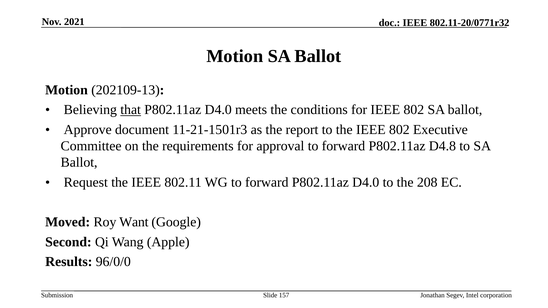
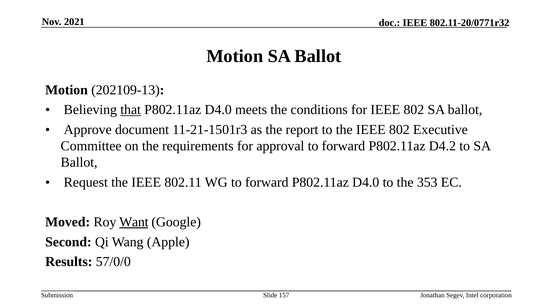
D4.8: D4.8 -> D4.2 (442, 146)
208: 208 -> 353 (427, 182)
Want underline: none -> present (134, 222)
96/0/0: 96/0/0 -> 57/0/0 (113, 262)
